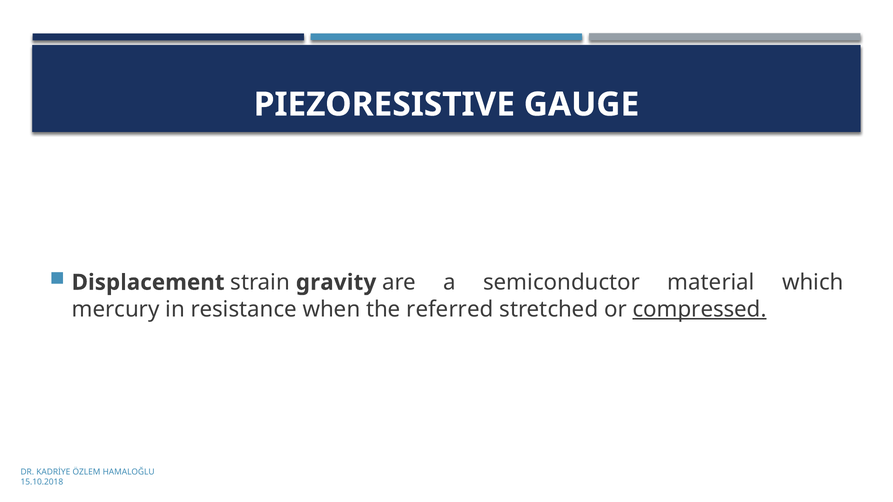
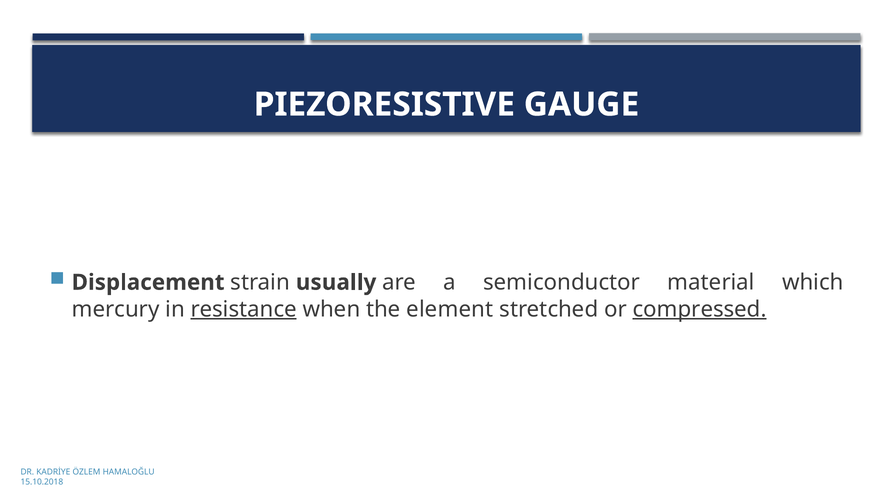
gravity: gravity -> usually (336, 283)
resistance underline: none -> present (244, 309)
referred: referred -> element (450, 309)
